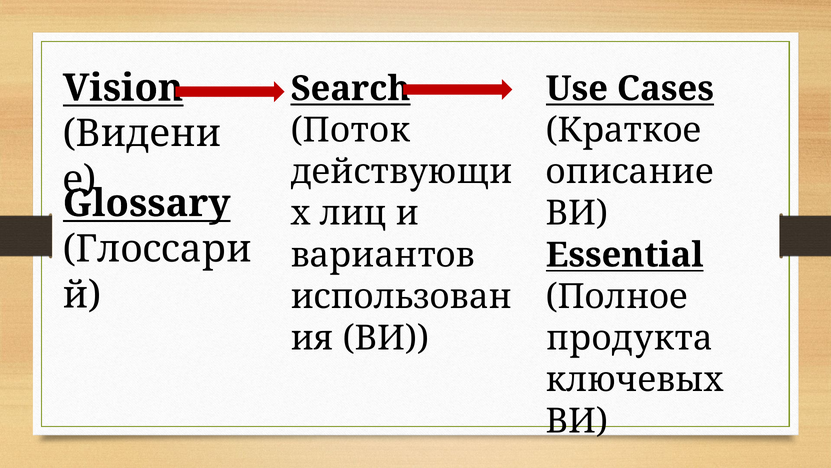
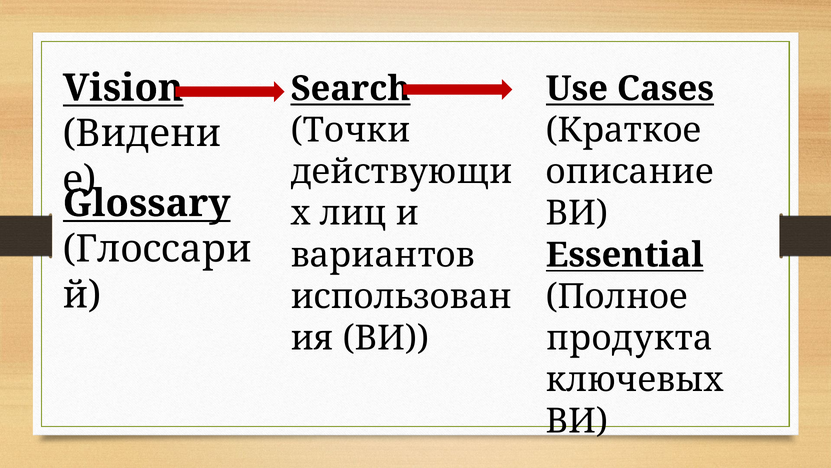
Поток: Поток -> Точки (351, 130)
